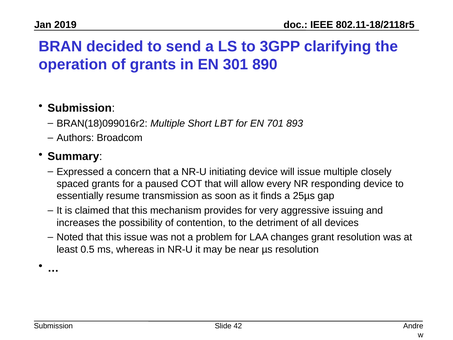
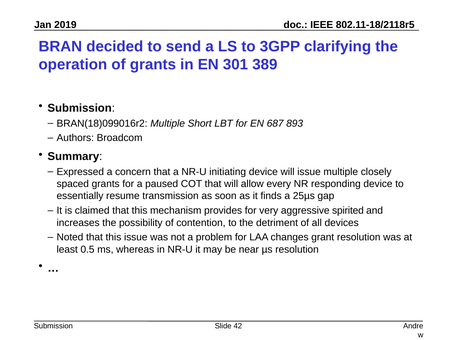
890: 890 -> 389 (265, 64)
701: 701 -> 687 (275, 123)
issuing: issuing -> spirited (348, 210)
